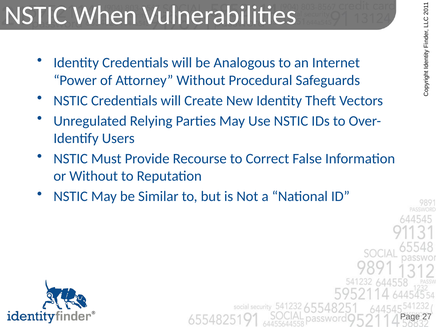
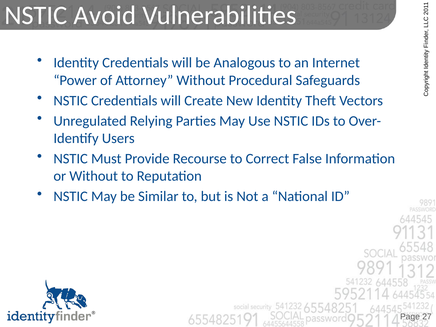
When: When -> Avoid (105, 15)
